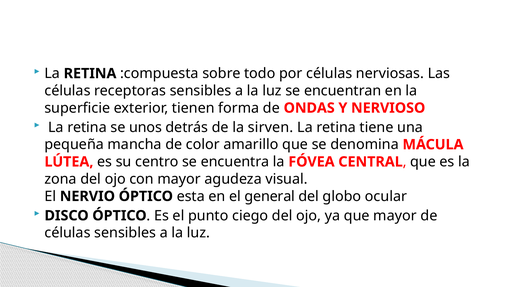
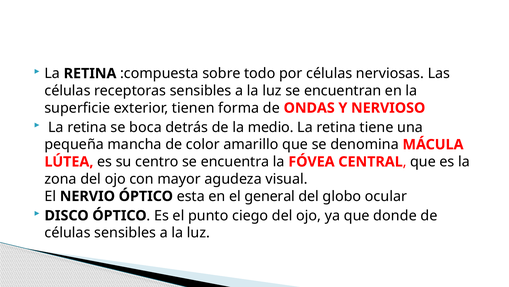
unos: unos -> boca (145, 127)
sirven: sirven -> medio (271, 127)
que mayor: mayor -> donde (395, 215)
